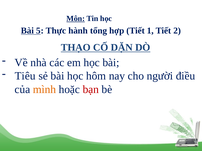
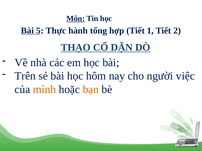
Tiêu: Tiêu -> Trên (25, 76)
điều: điều -> việc (185, 76)
bạn colour: red -> orange (91, 90)
